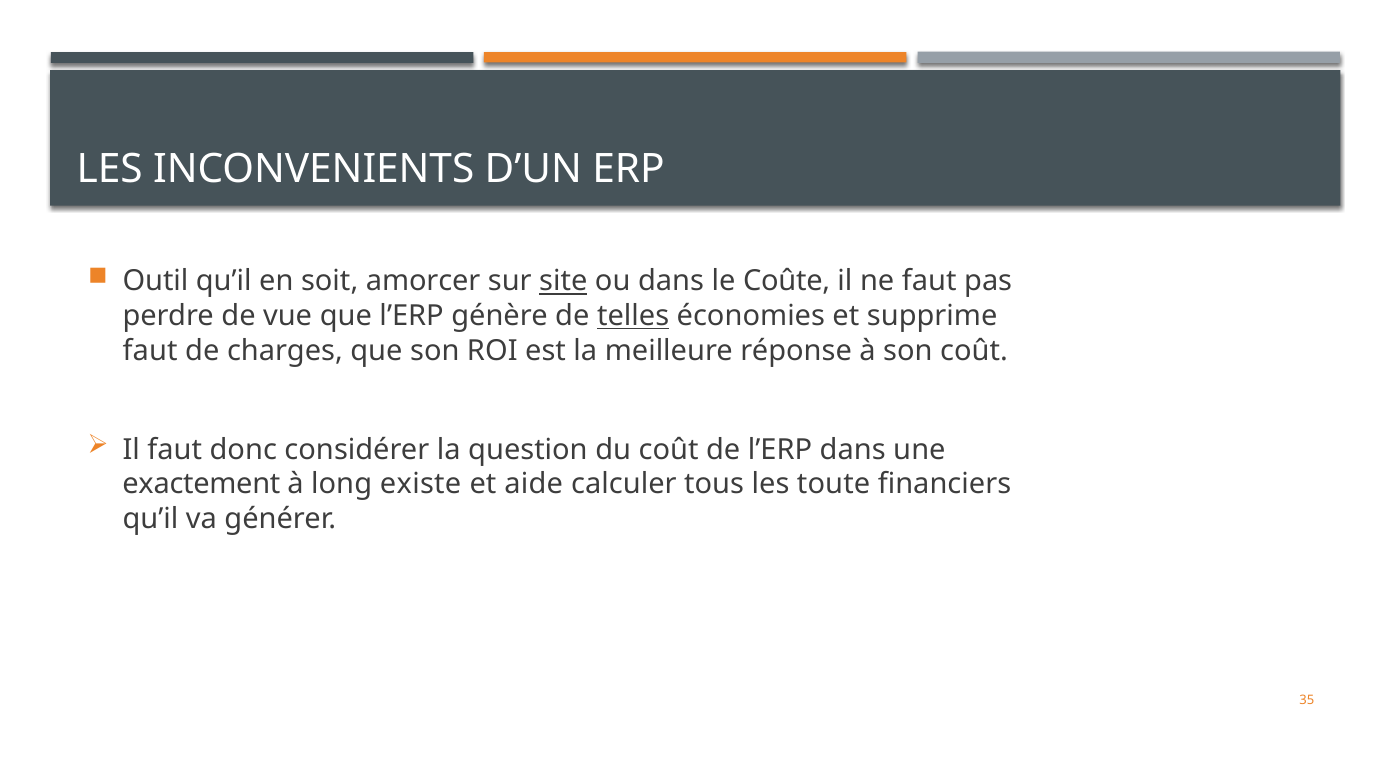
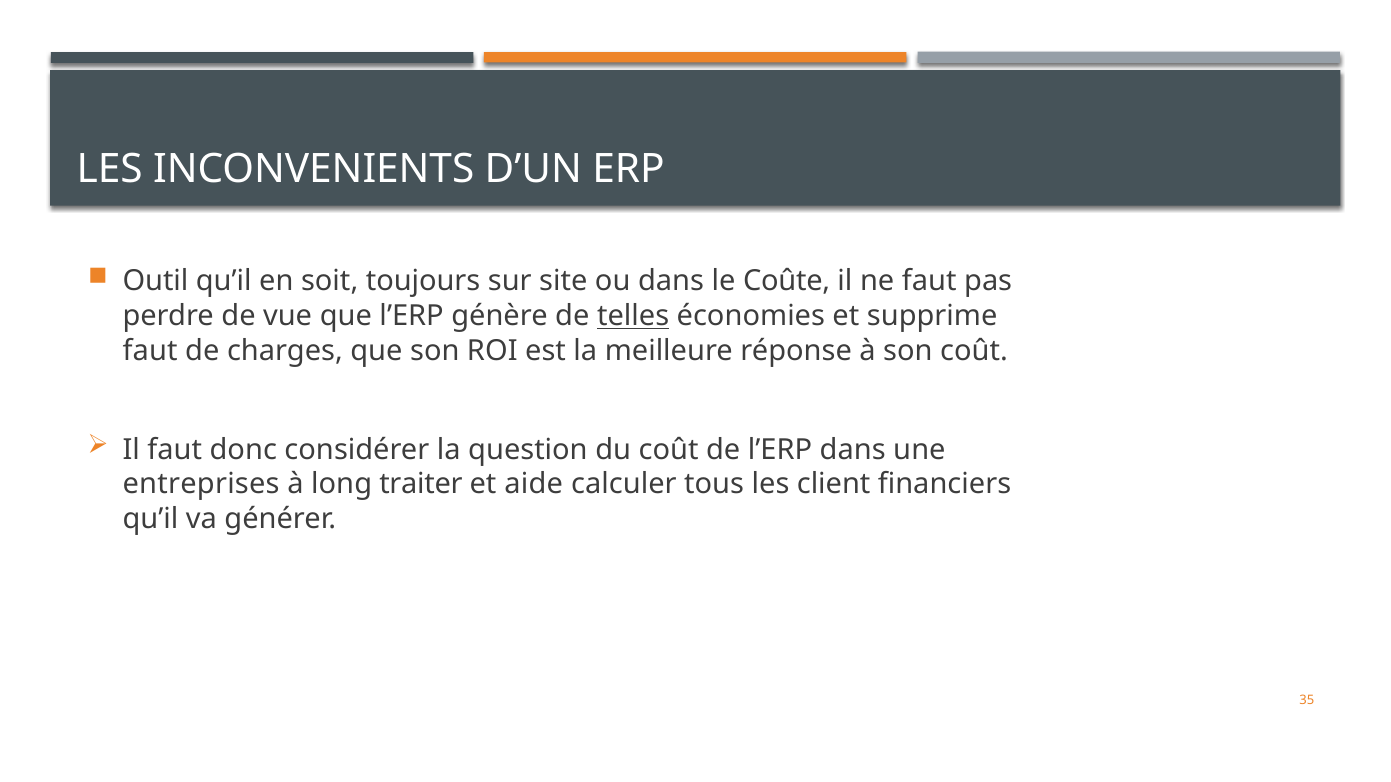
amorcer: amorcer -> toujours (423, 281)
site underline: present -> none (563, 281)
exactement: exactement -> entreprises (201, 485)
existe: existe -> traiter (421, 485)
toute: toute -> client (834, 485)
